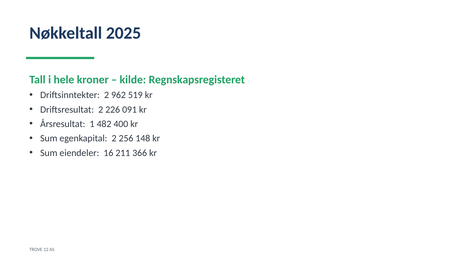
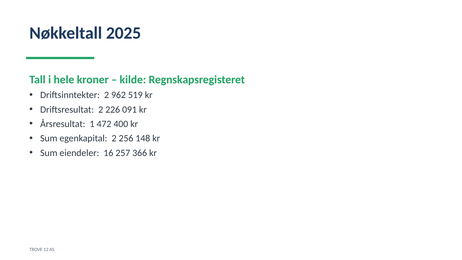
482: 482 -> 472 (104, 124)
211: 211 -> 257 (123, 153)
